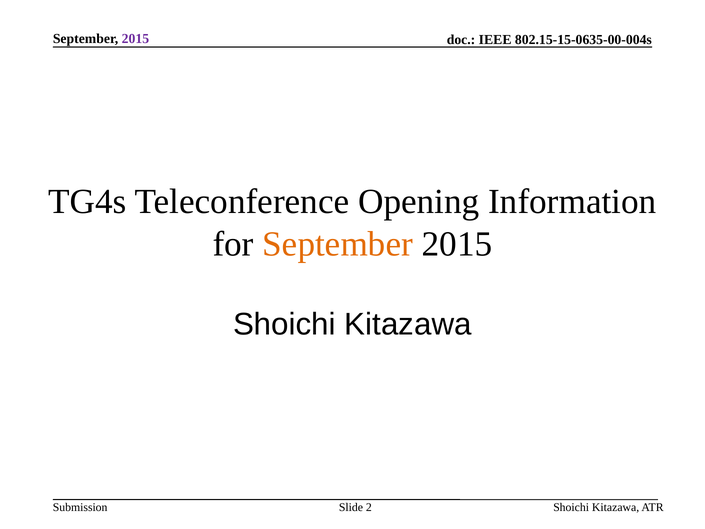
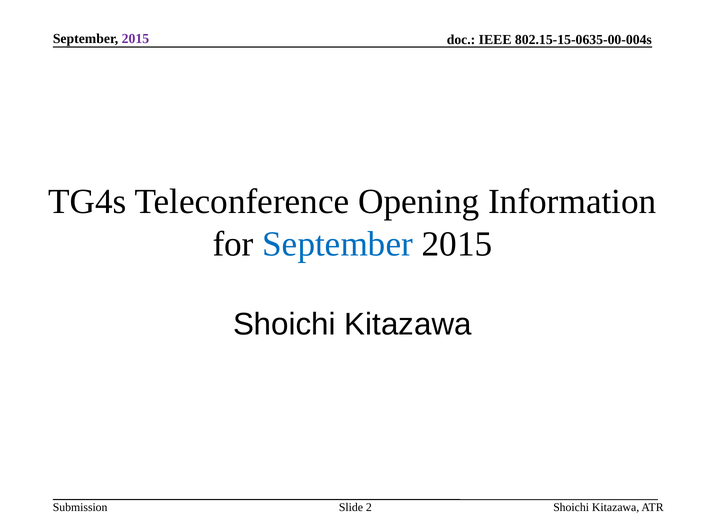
September colour: orange -> blue (338, 244)
